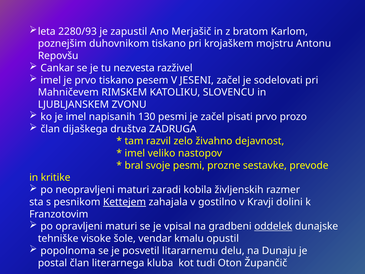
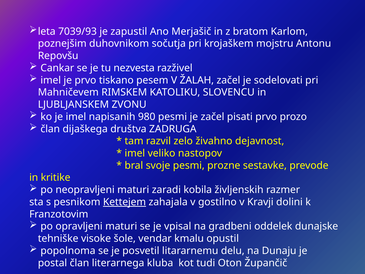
2280/93: 2280/93 -> 7039/93 (78, 31)
duhovnikom tiskano: tiskano -> sočutja (169, 44)
JESENI: JESENI -> ŽALAH (197, 80)
130: 130 -> 980 (147, 117)
oddelek underline: present -> none (273, 226)
